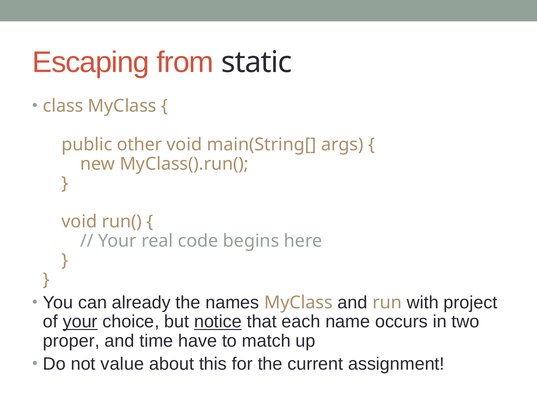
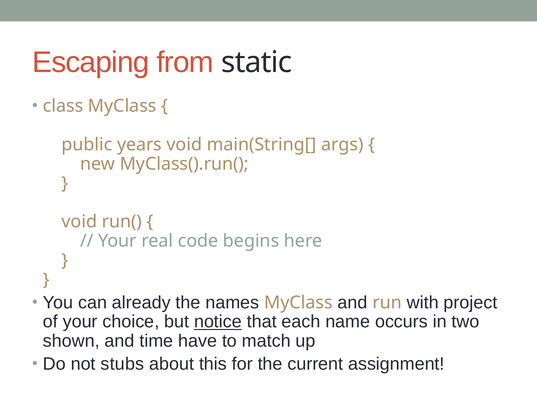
other: other -> years (139, 145)
your underline: present -> none (80, 322)
proper: proper -> shown (71, 342)
value: value -> stubs (122, 365)
